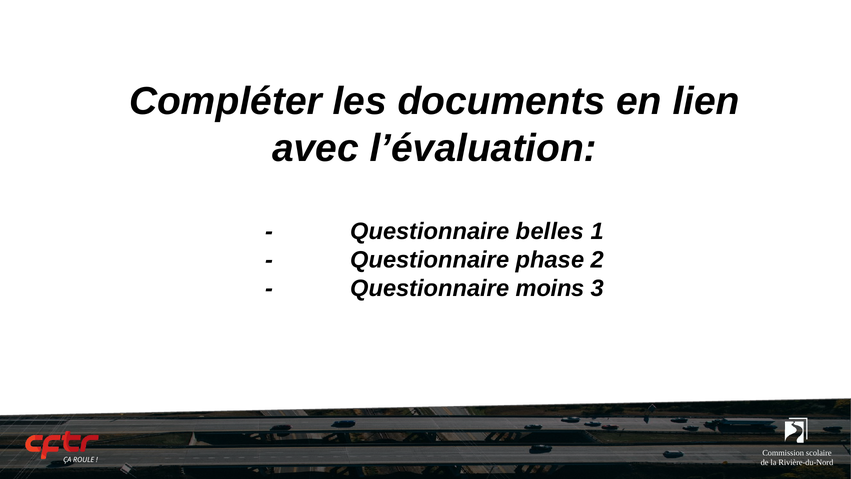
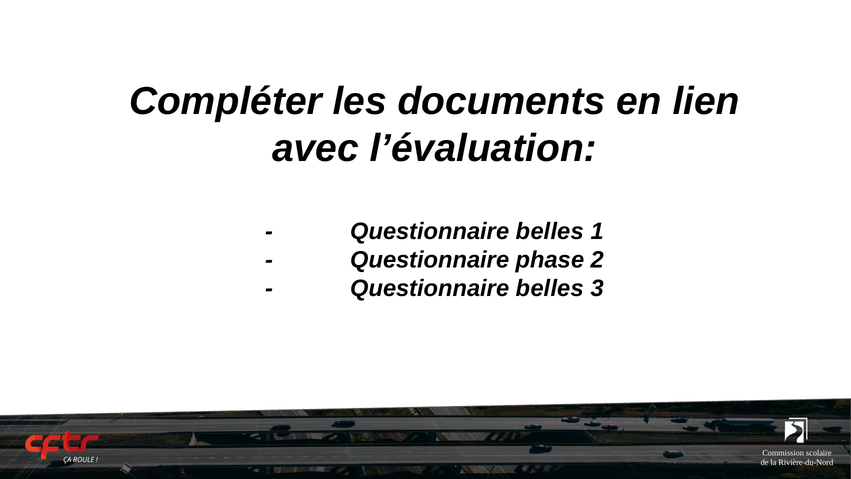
moins: moins -> belles (550, 288)
